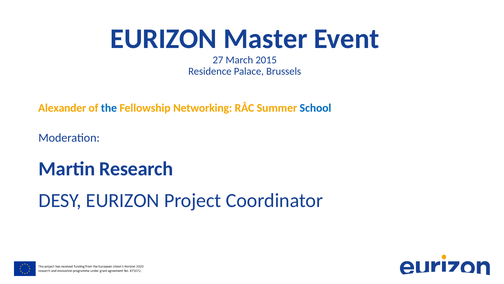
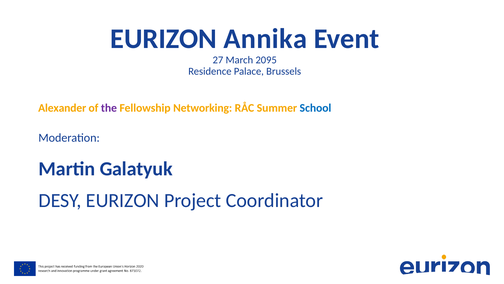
Master: Master -> Annika (265, 39)
2015: 2015 -> 2095 (266, 60)
the colour: blue -> purple (109, 108)
Research: Research -> Galatyuk (136, 168)
